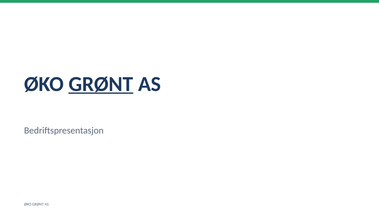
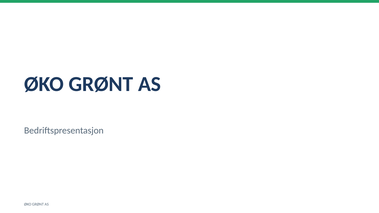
GRØNT underline: present -> none (101, 84)
